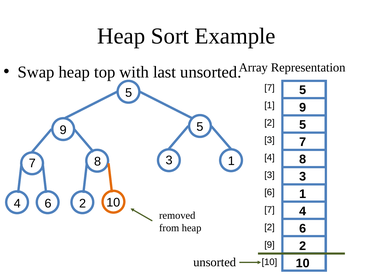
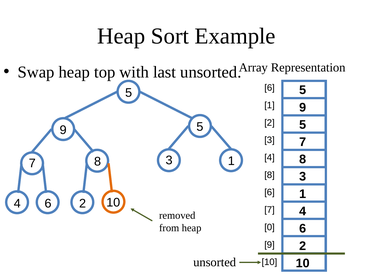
7: 7 -> 6 (270, 88)
3: 3 -> 8 (269, 175)
2: 2 -> 0 (269, 227)
